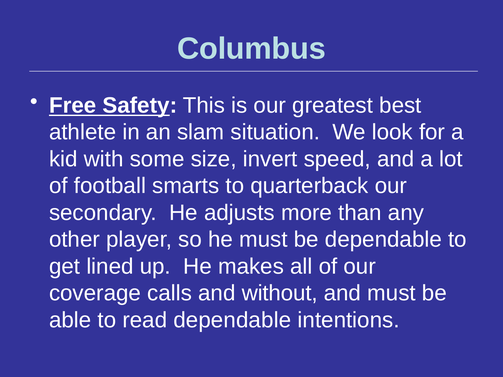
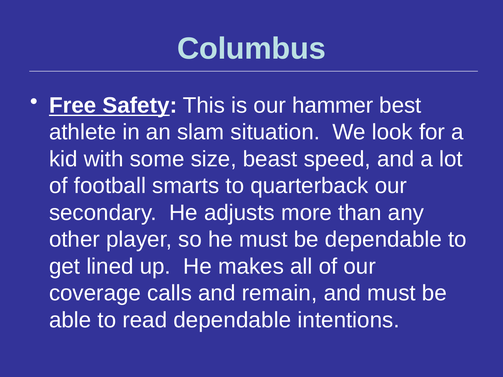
greatest: greatest -> hammer (333, 106)
invert: invert -> beast (270, 159)
without: without -> remain (280, 293)
